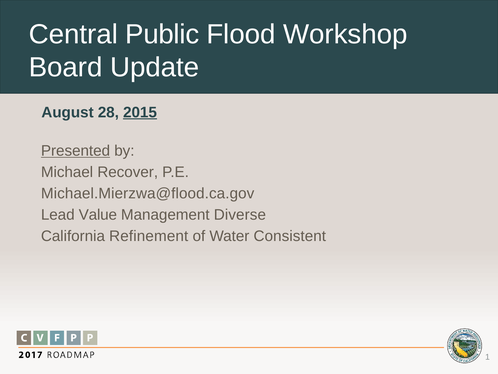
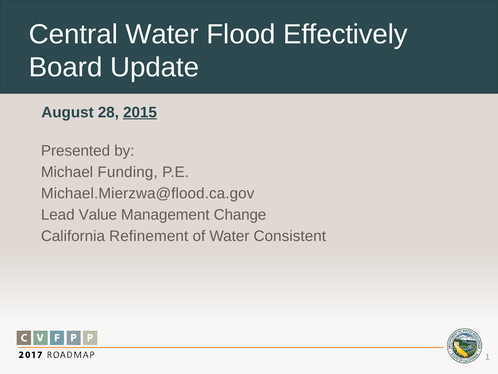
Central Public: Public -> Water (162, 34)
Workshop: Workshop -> Effectively (345, 34)
Presented underline: present -> none (76, 151)
Recover: Recover -> Funding (128, 172)
Diverse: Diverse -> Change (240, 214)
